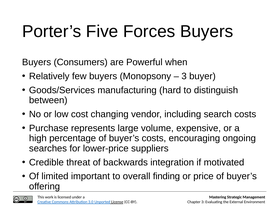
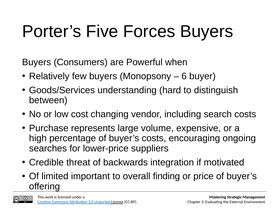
3: 3 -> 6 (184, 76)
manufacturing: manufacturing -> understanding (127, 90)
